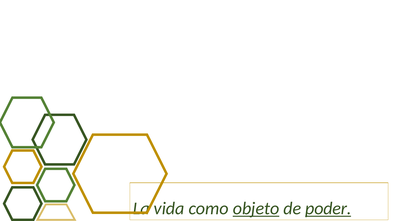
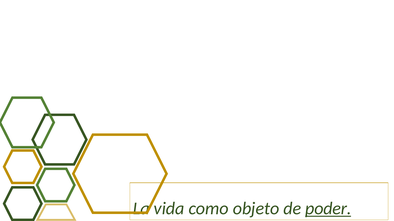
objeto underline: present -> none (256, 209)
